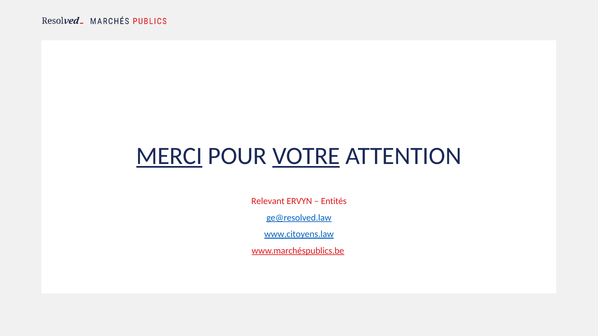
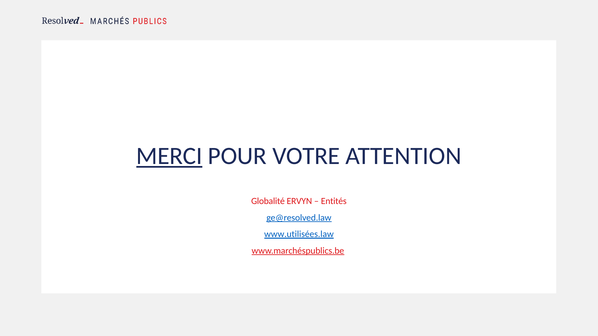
VOTRE underline: present -> none (306, 156)
Relevant: Relevant -> Globalité (268, 201)
www.citoyens.law: www.citoyens.law -> www.utilisées.law (299, 234)
